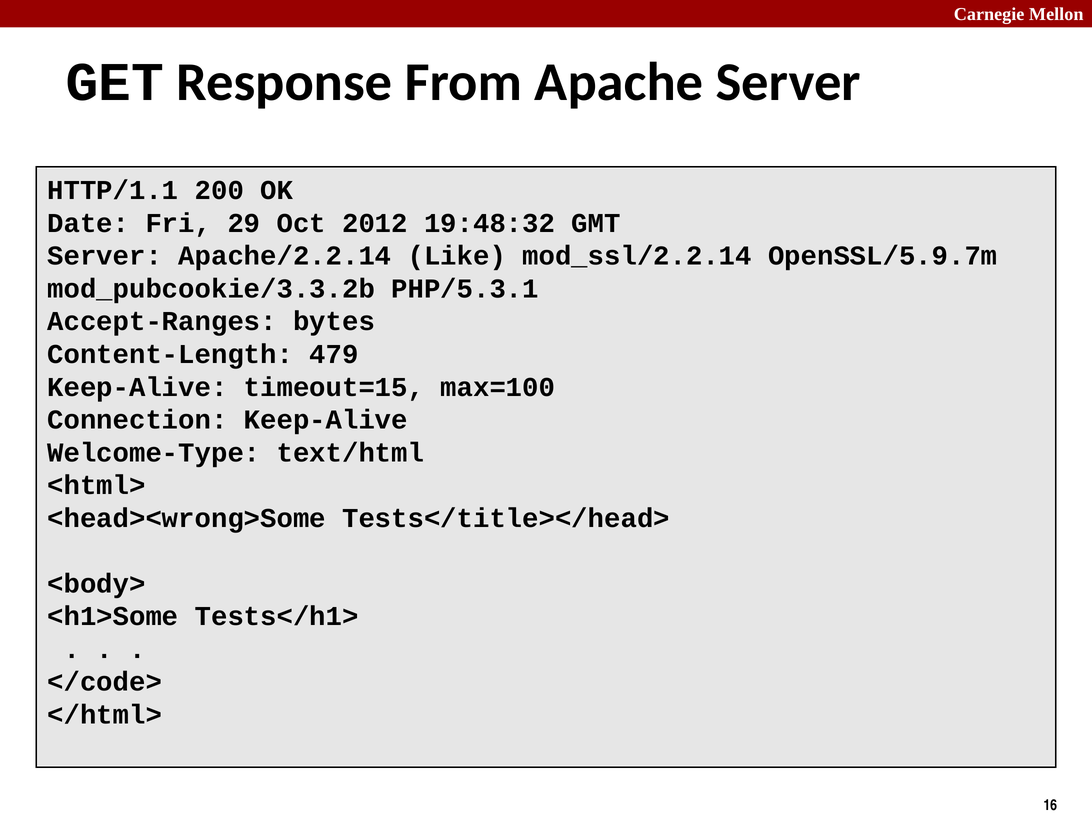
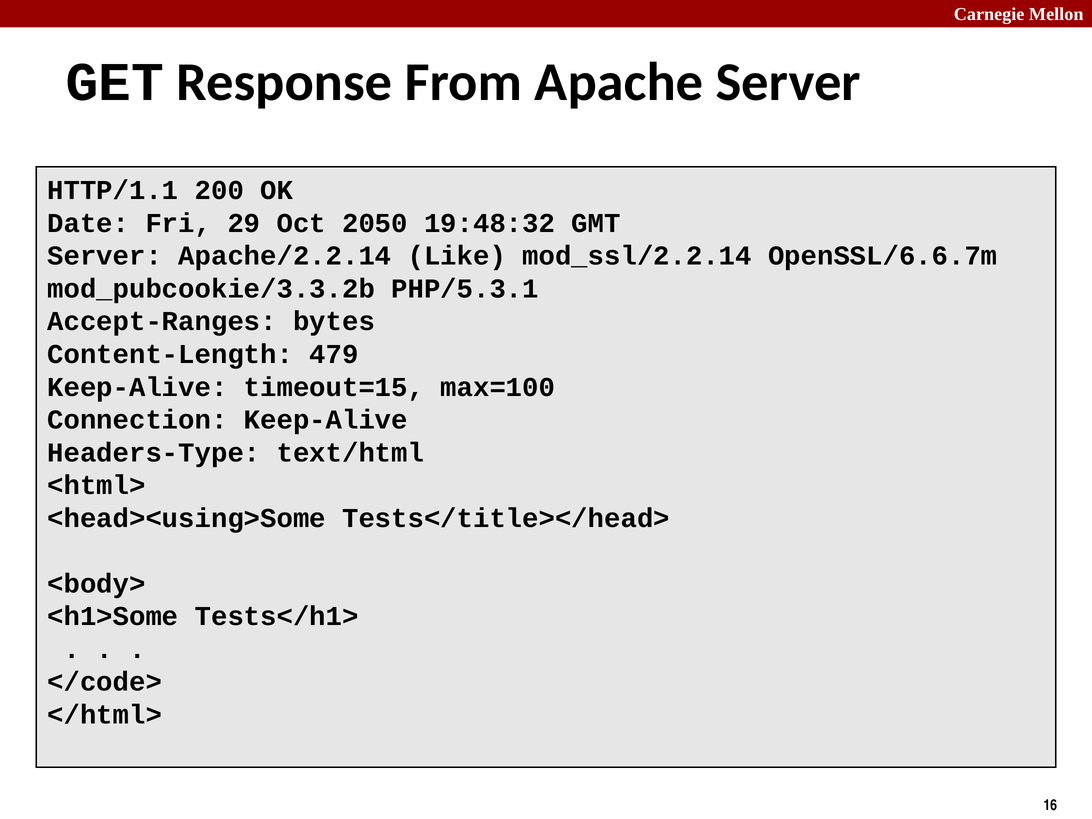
2012: 2012 -> 2050 (375, 223)
OpenSSL/5.9.7m: OpenSSL/5.9.7m -> OpenSSL/6.6.7m (883, 256)
Welcome-Type: Welcome-Type -> Headers-Type (154, 453)
<head><wrong>Some: <head><wrong>Some -> <head><using>Some (187, 518)
